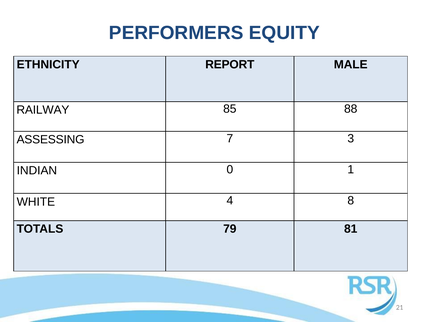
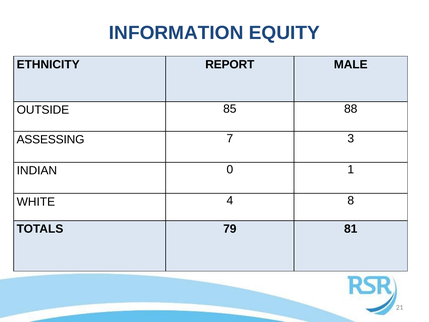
PERFORMERS: PERFORMERS -> INFORMATION (176, 33)
RAILWAY: RAILWAY -> OUTSIDE (43, 110)
